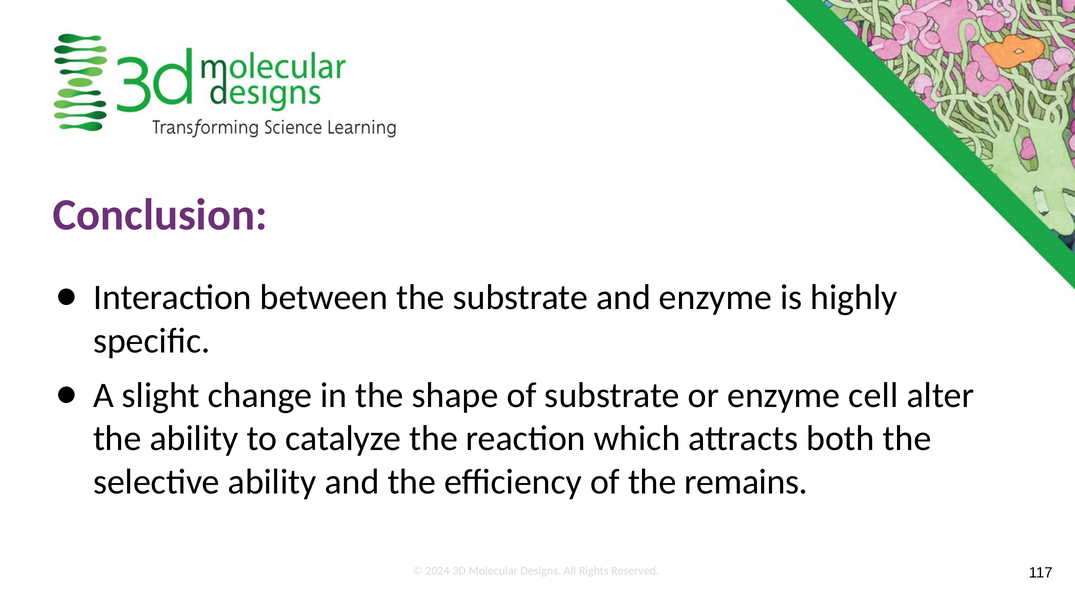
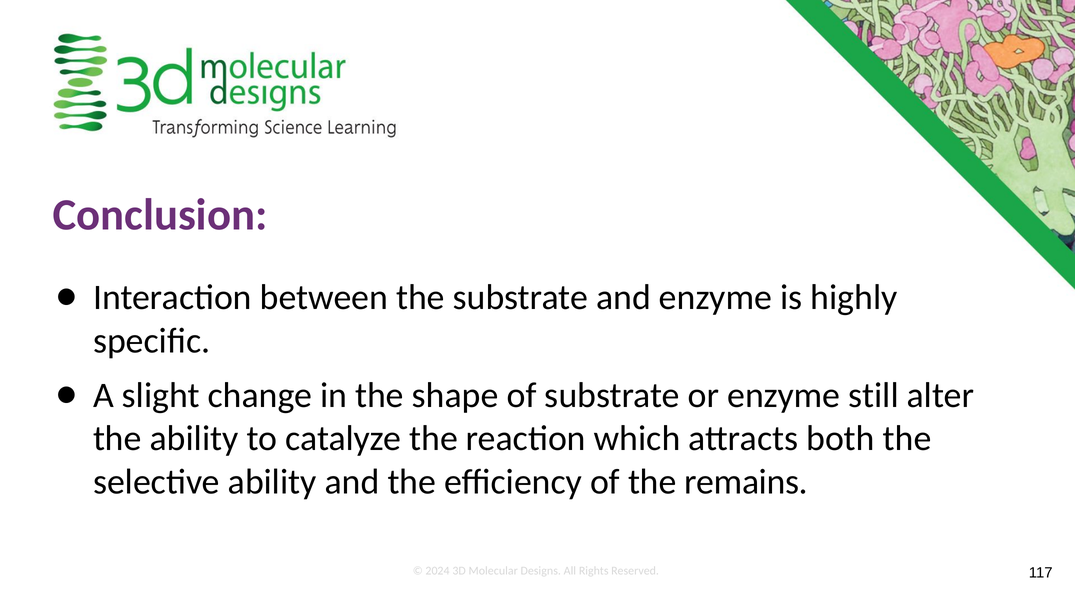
cell: cell -> still (874, 395)
